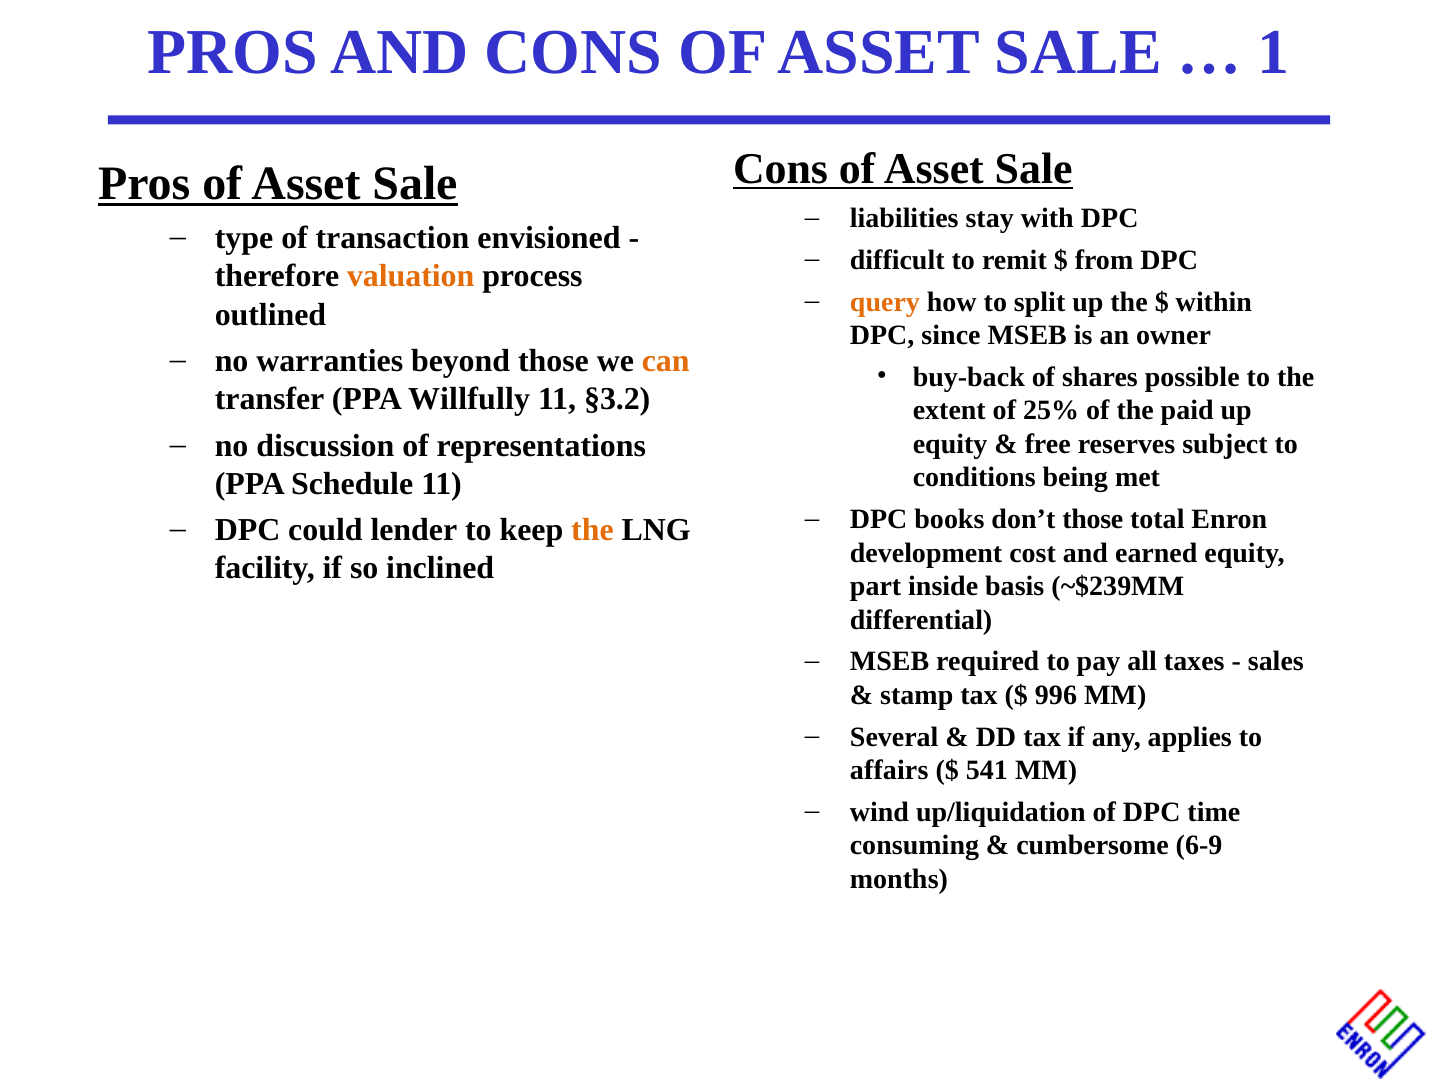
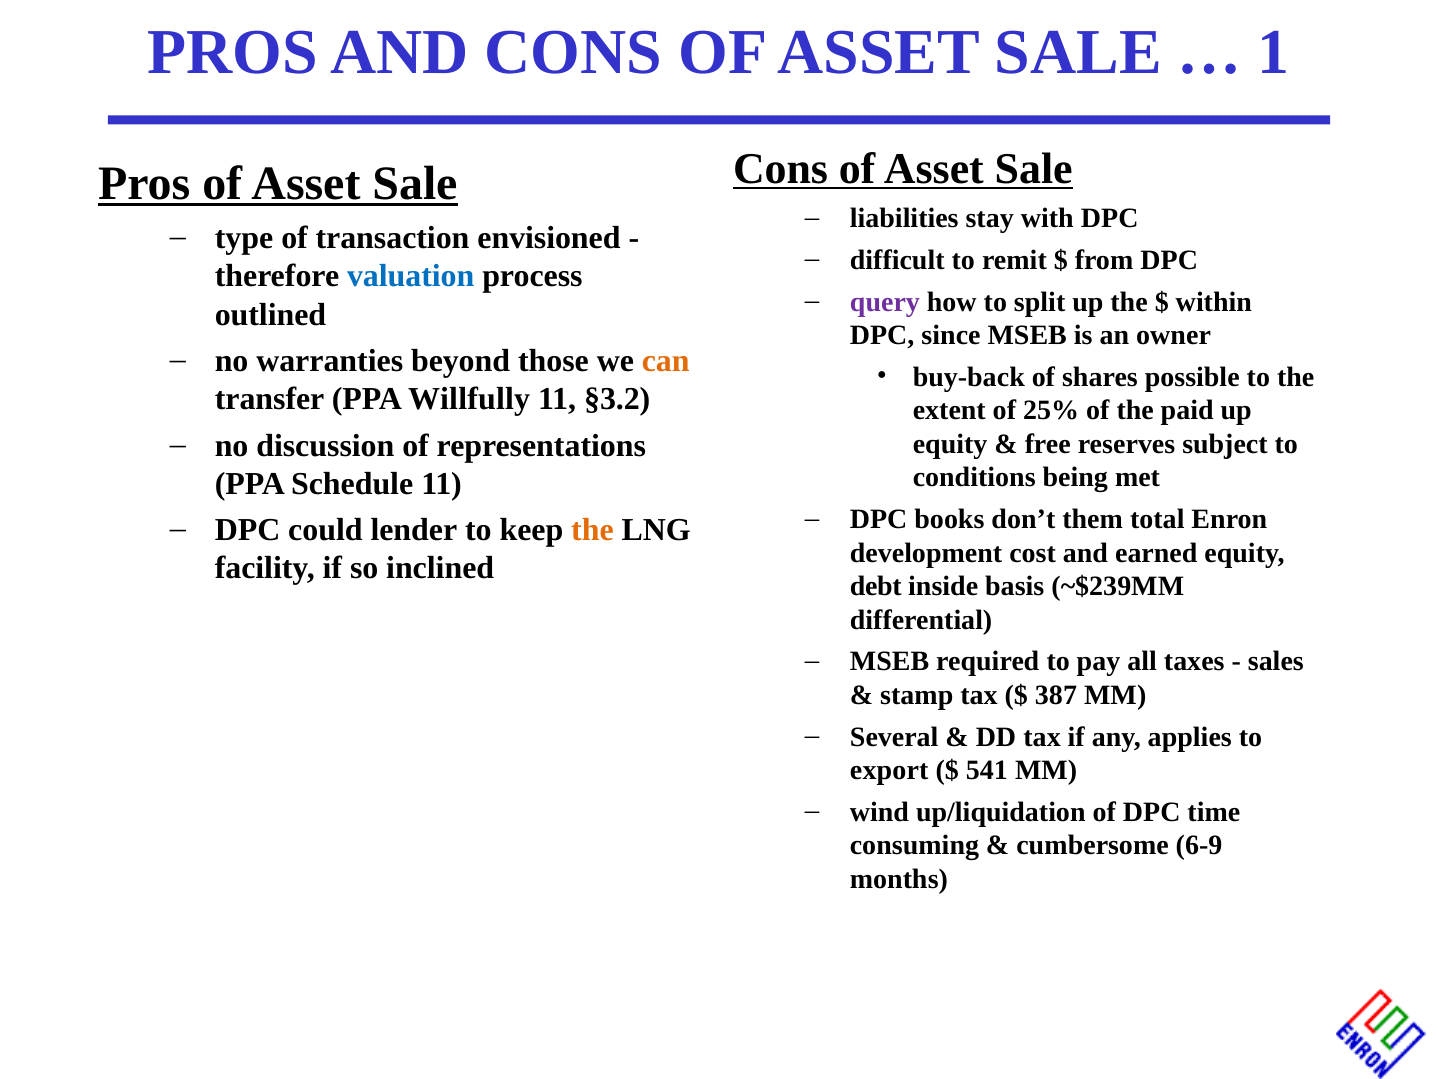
valuation colour: orange -> blue (411, 276)
query colour: orange -> purple (885, 302)
don’t those: those -> them (1093, 519)
part: part -> debt (876, 586)
996: 996 -> 387 (1056, 695)
affairs: affairs -> export (889, 770)
